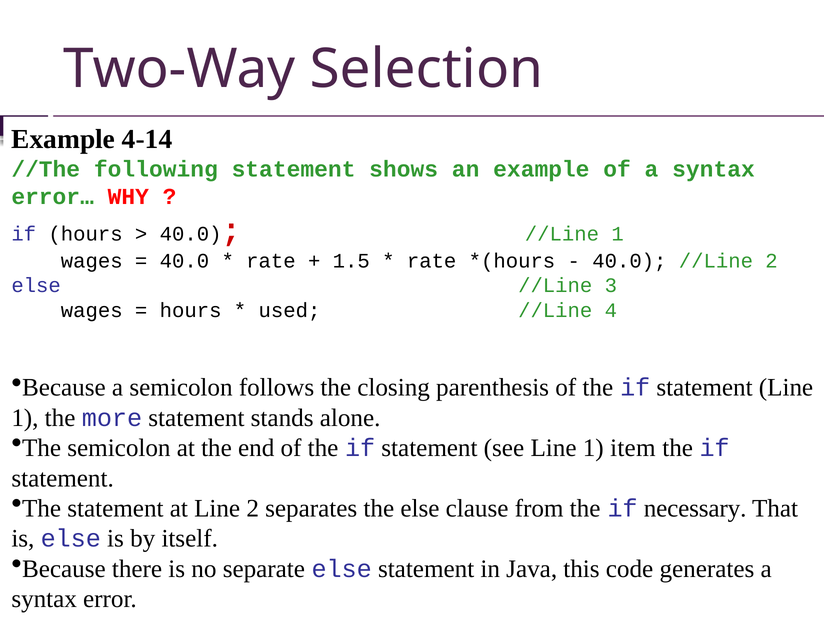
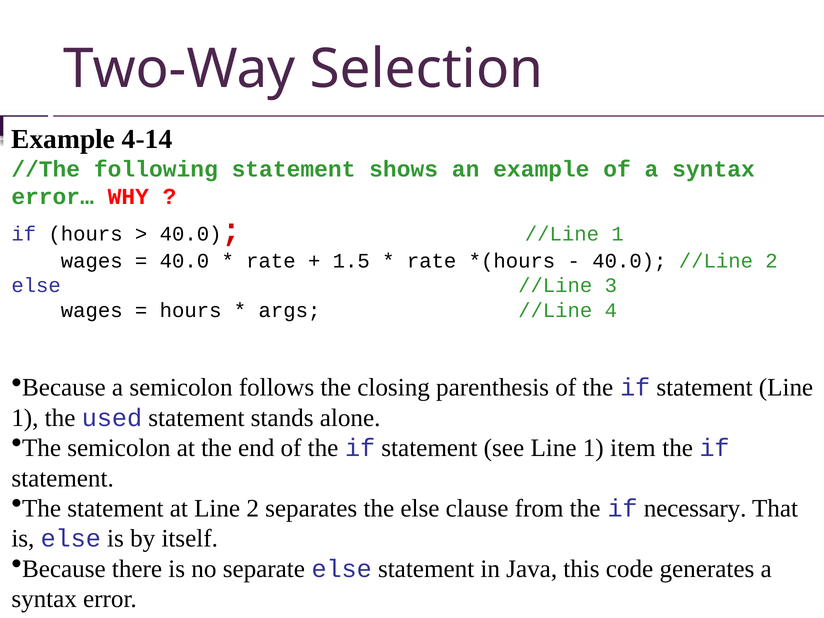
used: used -> args (289, 310)
more: more -> used (112, 418)
